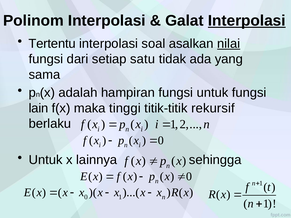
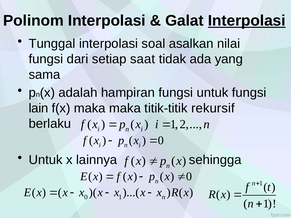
Tertentu: Tertentu -> Tunggal (52, 44)
nilai underline: present -> none (229, 44)
satu: satu -> saat (143, 59)
maka tinggi: tinggi -> maka (125, 108)
